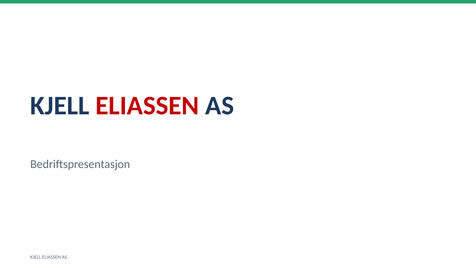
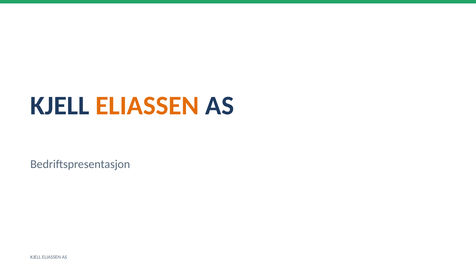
ELIASSEN colour: red -> orange (147, 106)
